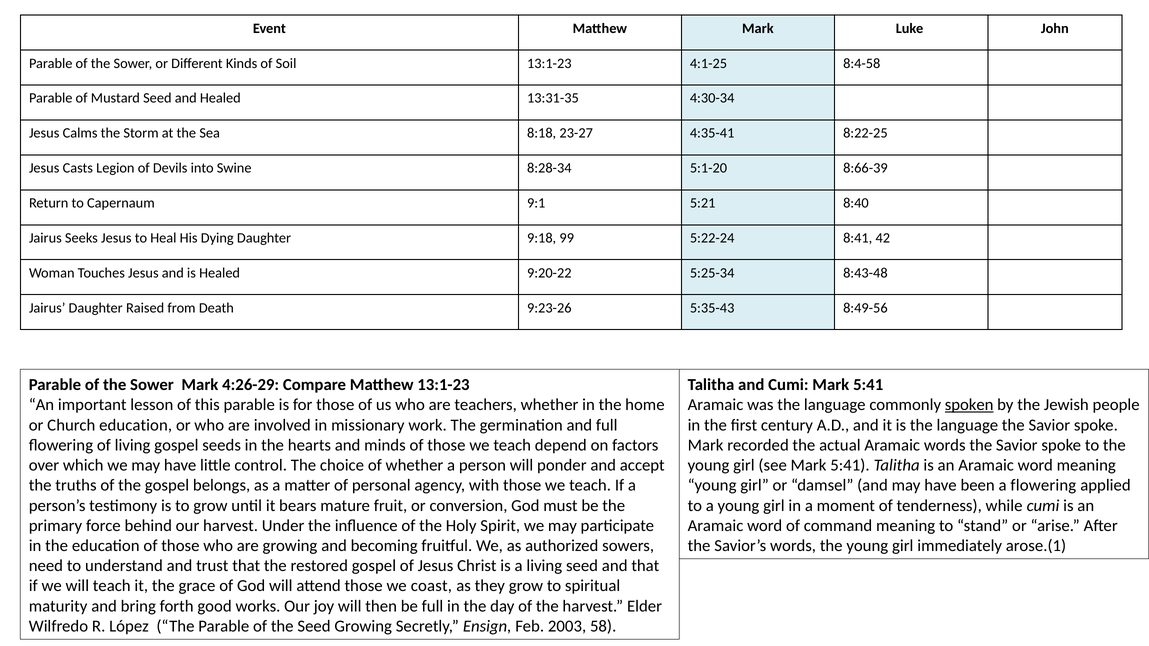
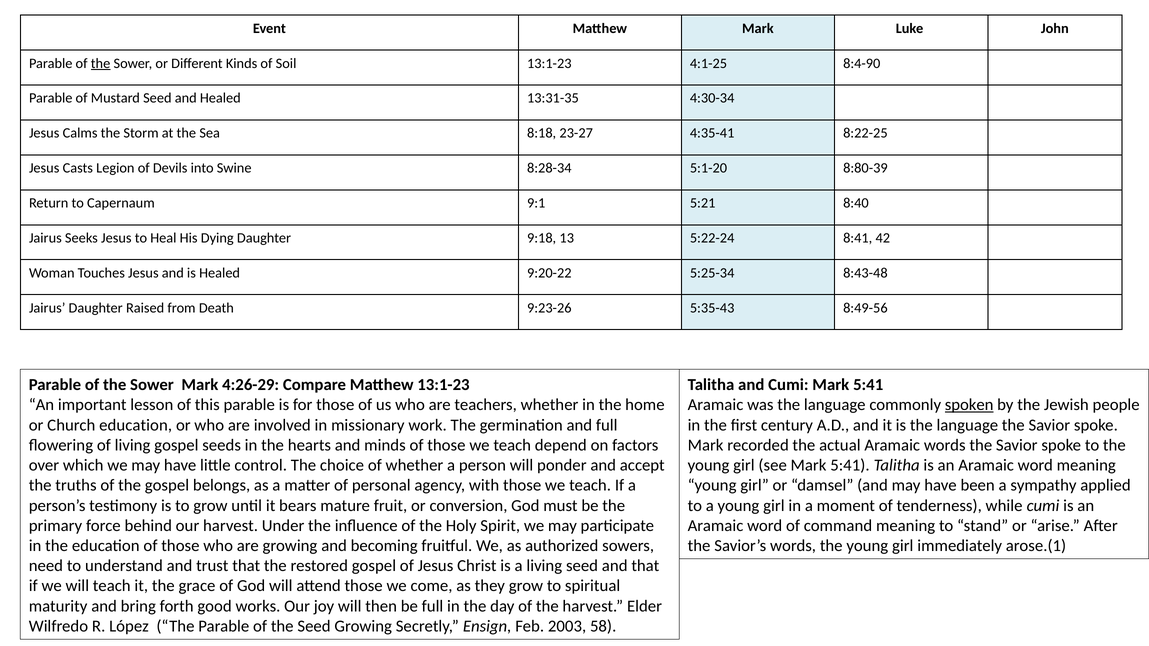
the underline: none -> present (101, 63)
8:4-58: 8:4-58 -> 8:4-90 (862, 63)
8:66-39: 8:66-39 -> 8:80-39 (865, 168)
99: 99 -> 13 (567, 238)
a flowering: flowering -> sympathy (1043, 486)
coast: coast -> come (431, 586)
